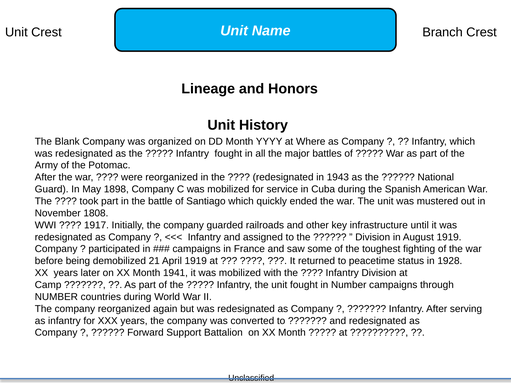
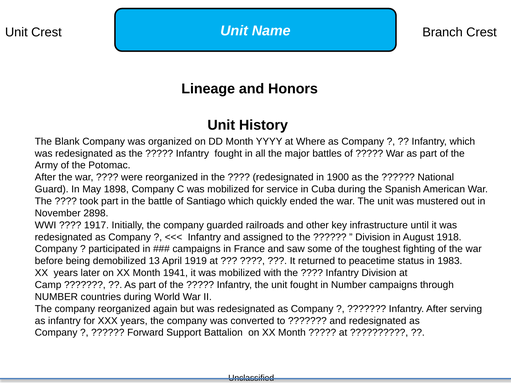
1943: 1943 -> 1900 (338, 177)
1808: 1808 -> 2898 (96, 213)
August 1919: 1919 -> 1918 (449, 237)
21: 21 -> 13 (154, 260)
1928: 1928 -> 1983 (450, 260)
